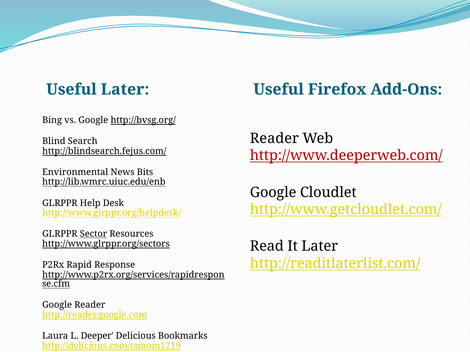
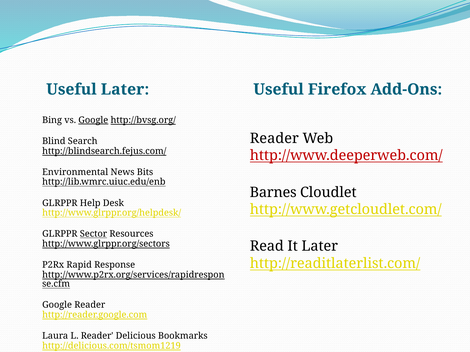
Google underline: none -> present (93, 120)
Google: Google -> Barnes (273, 193)
L Deeper: Deeper -> Reader (97, 336)
